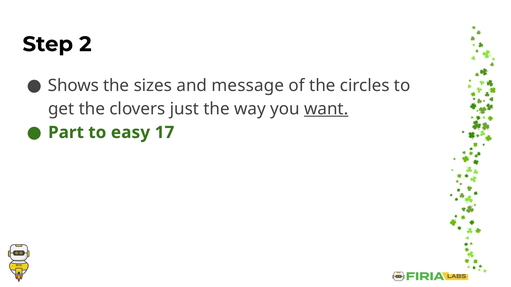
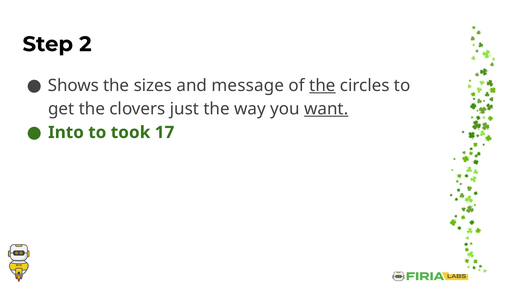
the underline: none -> present (322, 86)
Part: Part -> Into (66, 133)
easy: easy -> took (131, 133)
